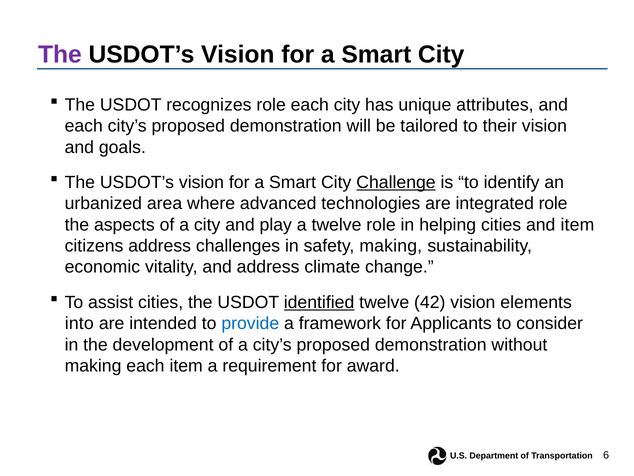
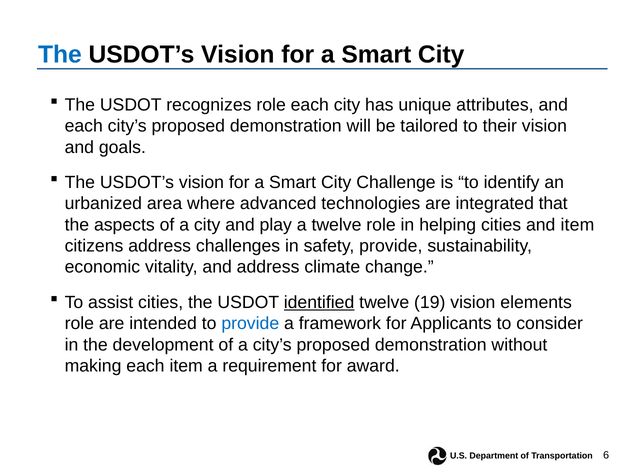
The colour: purple -> blue (60, 55)
Challenge underline: present -> none (396, 182)
integrated role: role -> that (553, 203)
safety making: making -> provide (391, 246)
42: 42 -> 19 (430, 302)
into: into -> role (79, 323)
